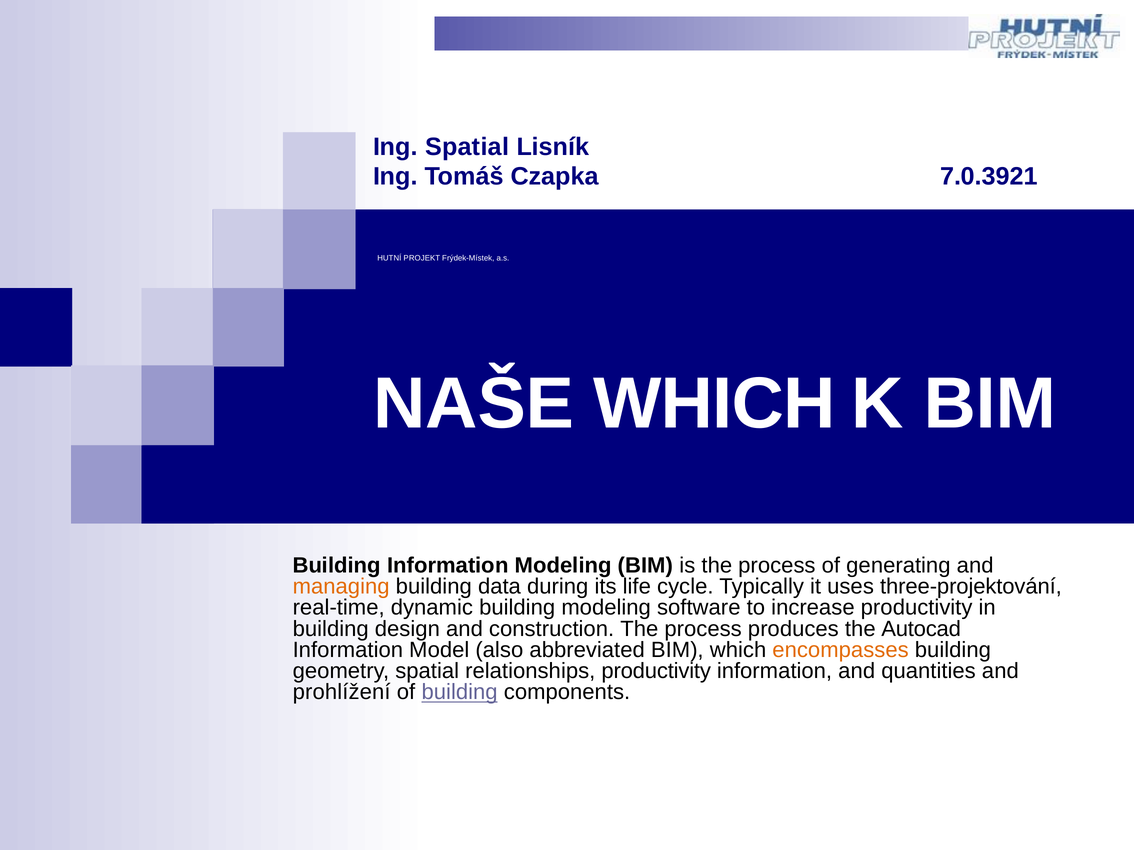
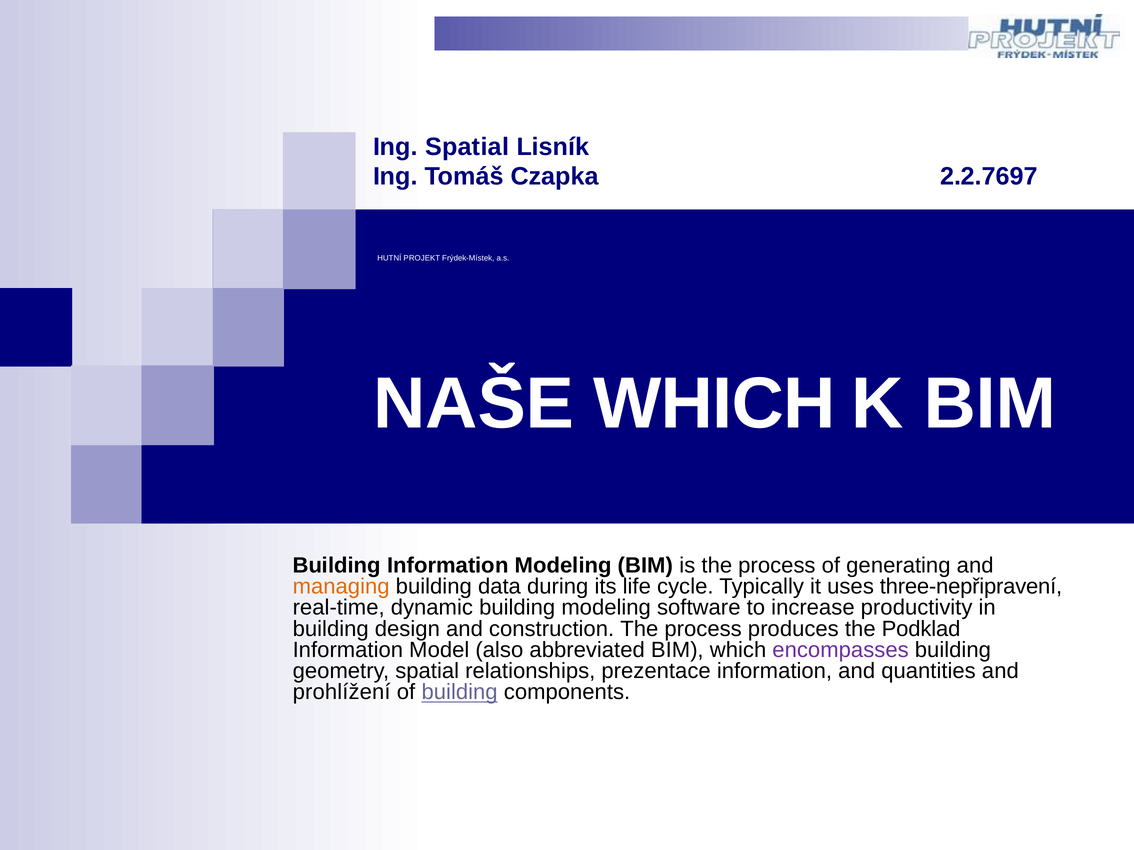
7.0.3921: 7.0.3921 -> 2.2.7697 (989, 177)
three-projektování: three-projektování -> three-nepřipravení (971, 587)
Autocad: Autocad -> Podklad (921, 629)
encompasses colour: orange -> purple (841, 650)
relationships productivity: productivity -> prezentace (656, 671)
